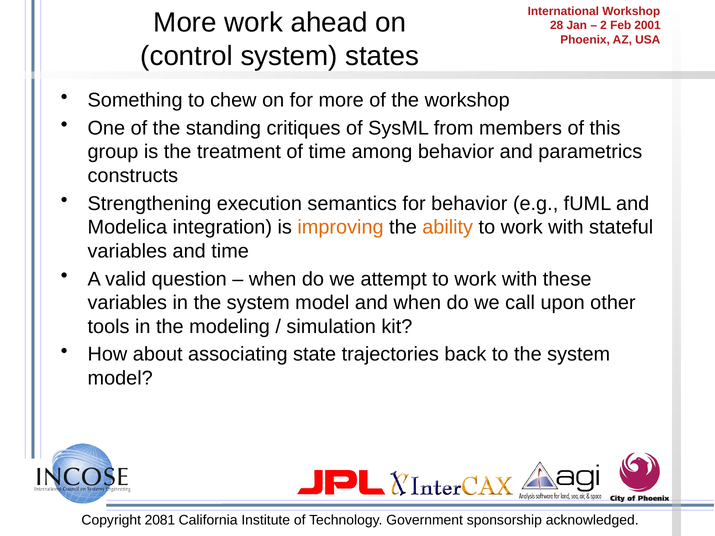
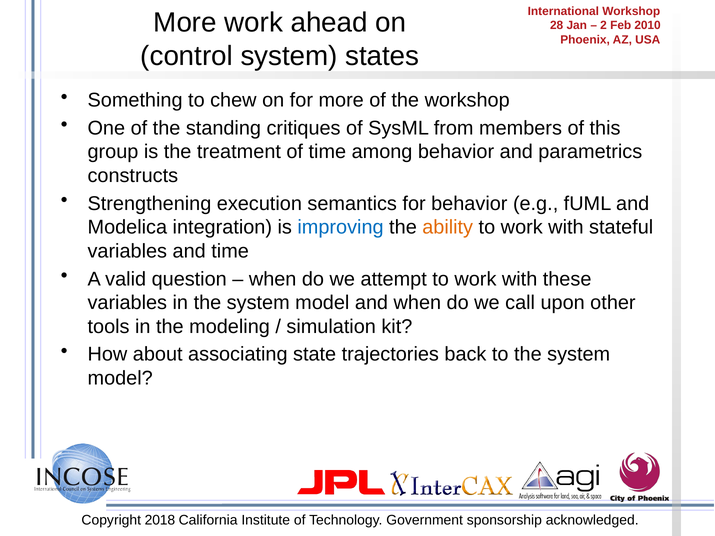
2001: 2001 -> 2010 (648, 25)
improving colour: orange -> blue (341, 227)
2081: 2081 -> 2018 (160, 521)
